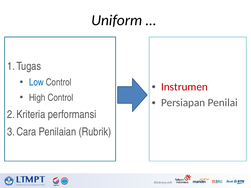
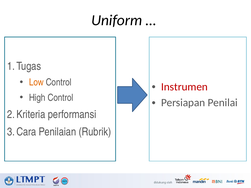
Low colour: blue -> orange (36, 82)
